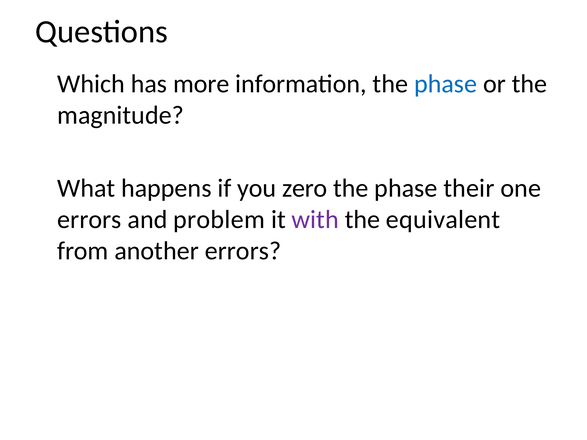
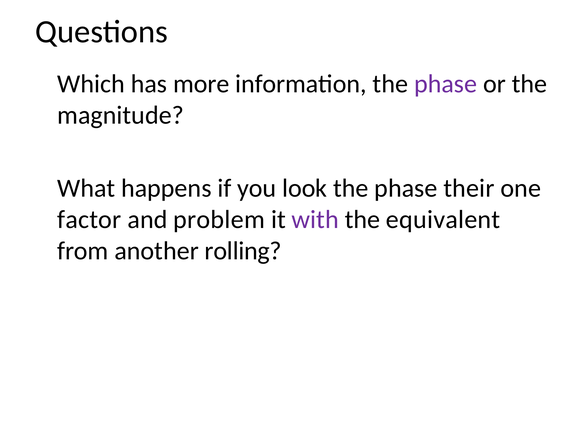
phase colour: blue -> purple (446, 84)
zero: zero -> look (305, 188)
errors: errors -> factor (89, 220)
another errors: errors -> rolling (243, 251)
